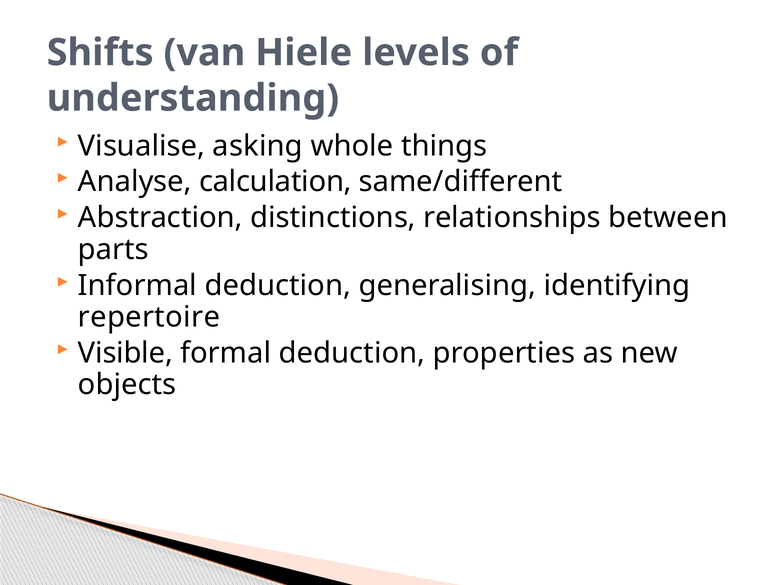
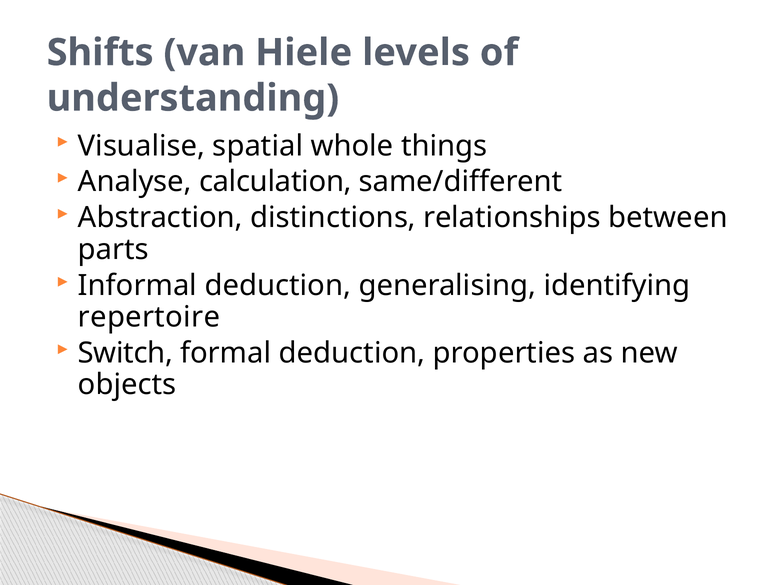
asking: asking -> spatial (258, 146)
Visible: Visible -> Switch (125, 353)
